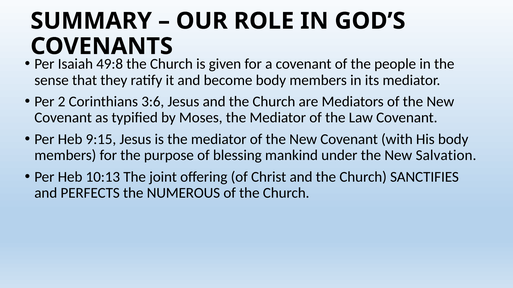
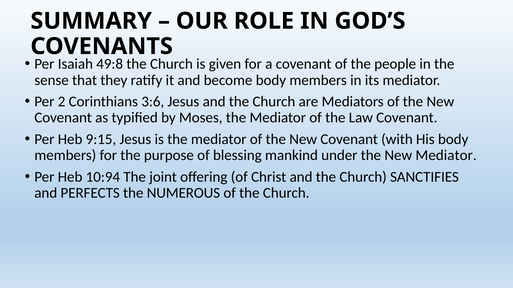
New Salvation: Salvation -> Mediator (446, 156)
10:13: 10:13 -> 10:94 (103, 177)
